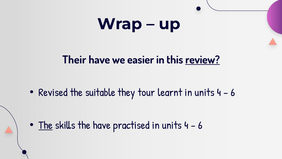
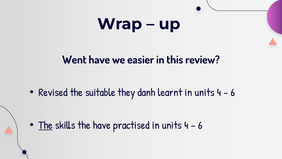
Their: Their -> Went (74, 60)
review underline: present -> none (203, 60)
tour: tour -> danh (146, 92)
